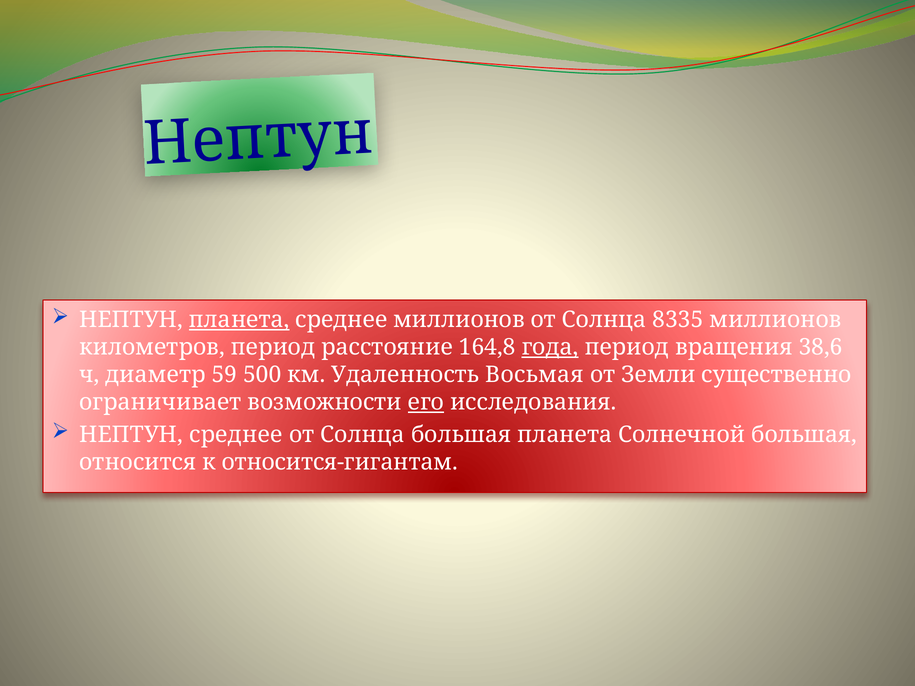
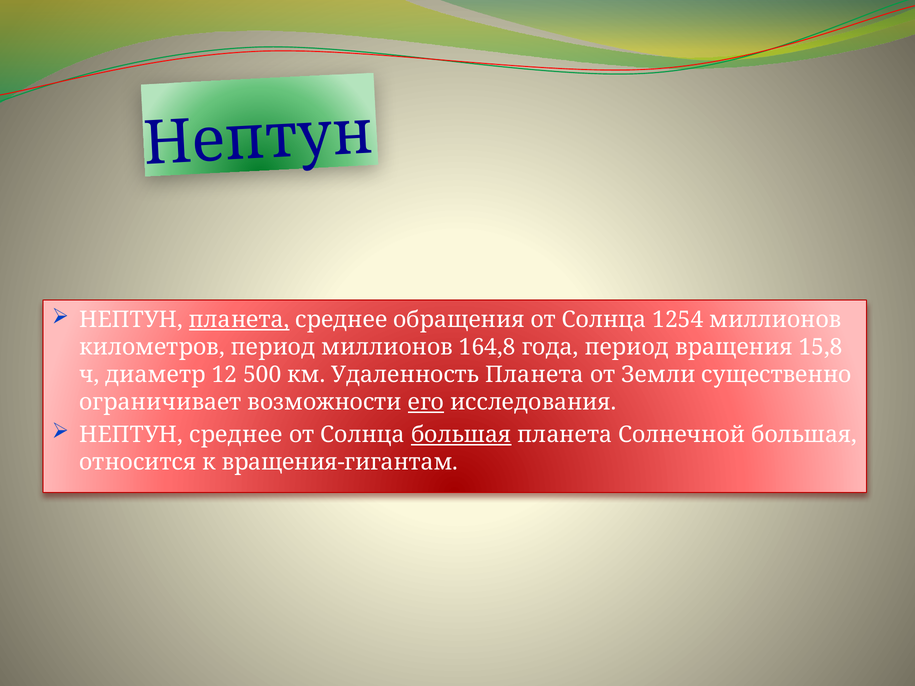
среднее миллионов: миллионов -> обращения (459, 320)
8335: 8335 -> 1254 (678, 320)
период расстояние: расстояние -> миллионов (387, 348)
года underline: present -> none (550, 348)
38,6: 38,6 -> 15,8 (821, 348)
59: 59 -> 12 (224, 375)
Удаленность Восьмая: Восьмая -> Планета (535, 375)
большая underline: none -> present (461, 435)
относится-гигантам: относится-гигантам -> вращения-гигантам (340, 462)
